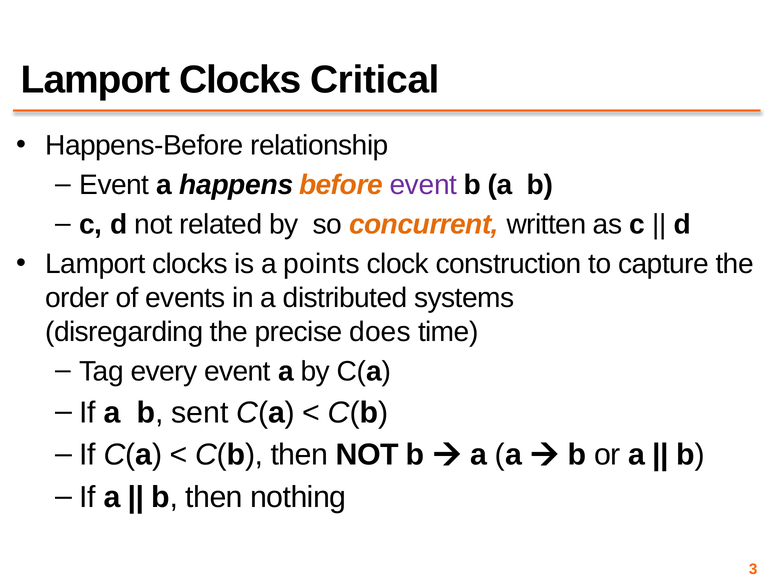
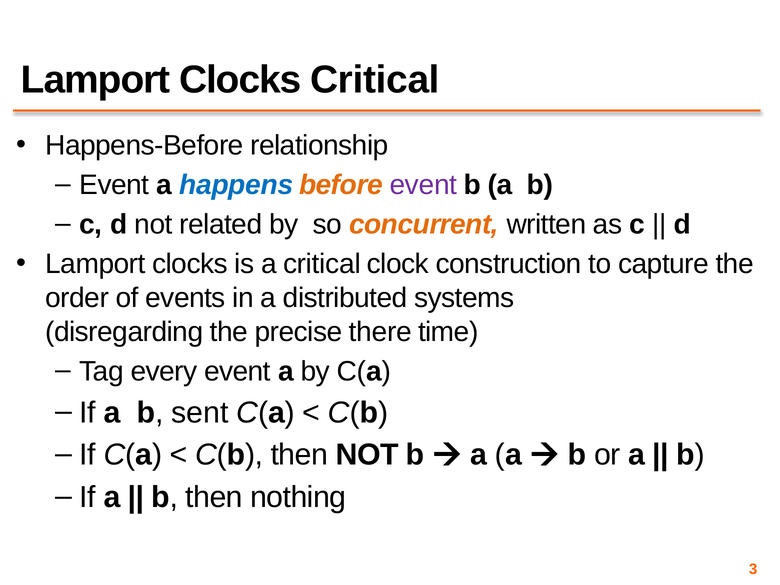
happens colour: black -> blue (236, 185)
a points: points -> critical (322, 264)
does: does -> there (380, 332)
